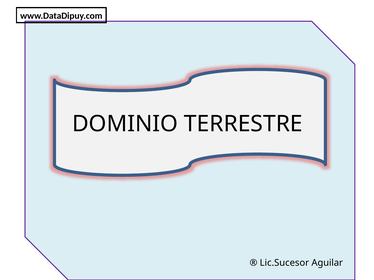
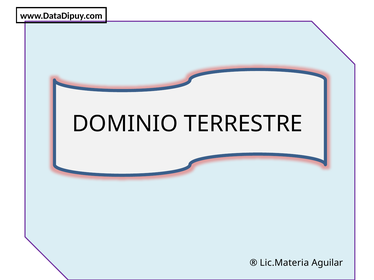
Lic.Sucesor: Lic.Sucesor -> Lic.Materia (284, 263)
